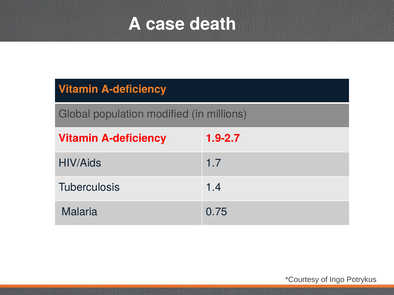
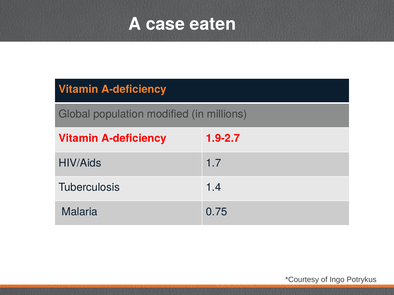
death: death -> eaten (213, 24)
